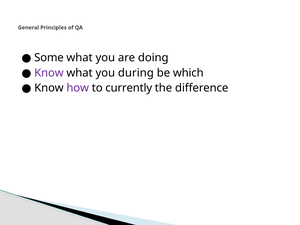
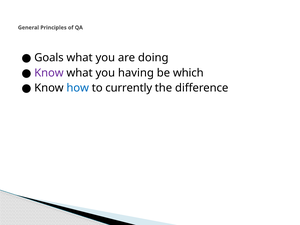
Some: Some -> Goals (49, 58)
during: during -> having (136, 73)
how colour: purple -> blue (78, 88)
